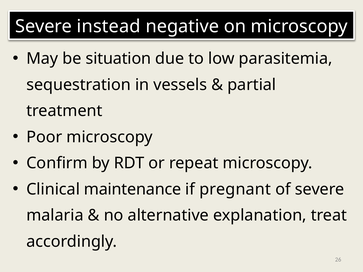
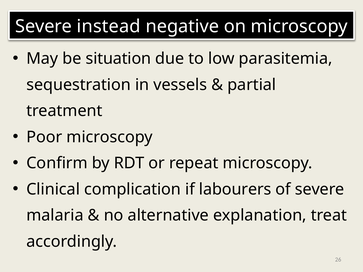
maintenance: maintenance -> complication (133, 189)
pregnant: pregnant -> labourers (235, 189)
